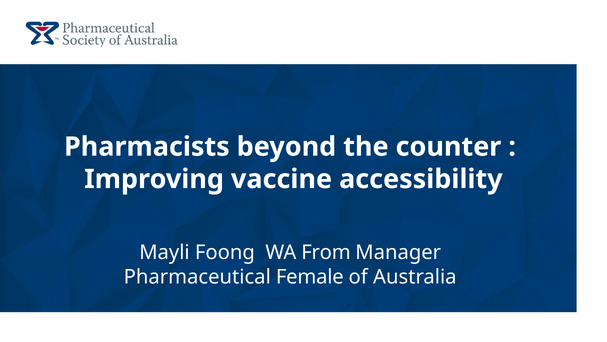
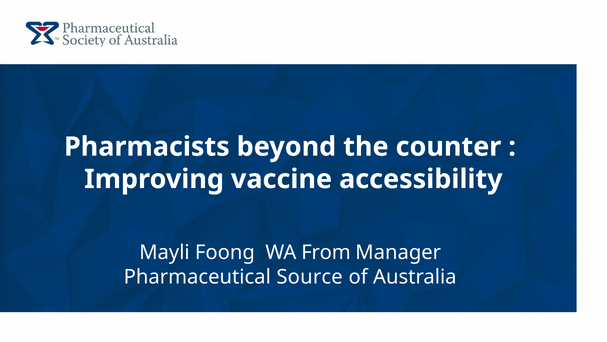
Female: Female -> Source (310, 277)
